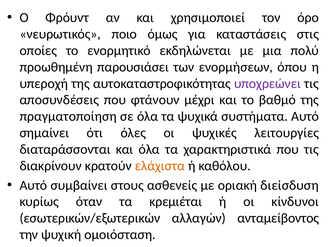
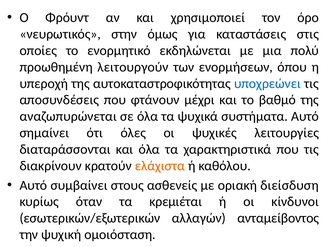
ποιο: ποιο -> στην (124, 34)
παρουσιάσει: παρουσιάσει -> λειτουργούν (133, 67)
υποχρεώνει colour: purple -> blue (267, 83)
πραγματοποίηση: πραγματοποίηση -> αναζωπυρώνεται (68, 116)
